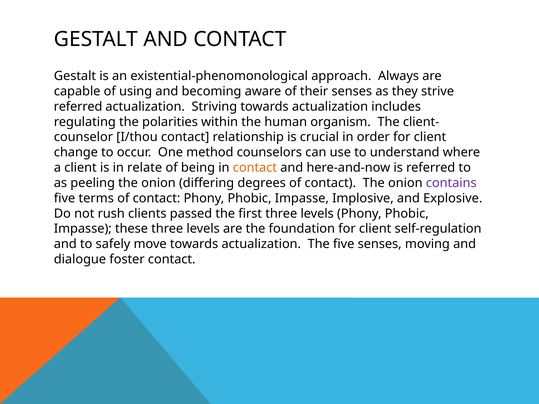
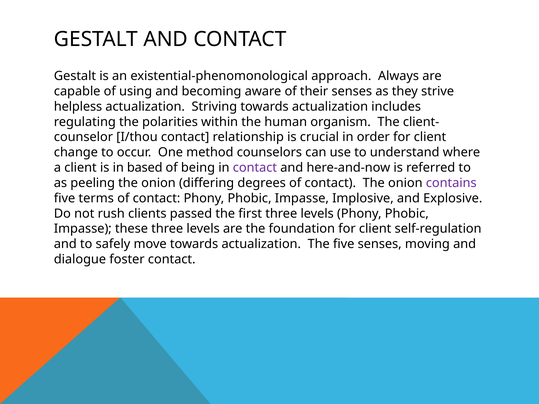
referred: referred -> helpless (78, 107)
relate: relate -> based (145, 168)
contact colour: orange -> purple (255, 168)
